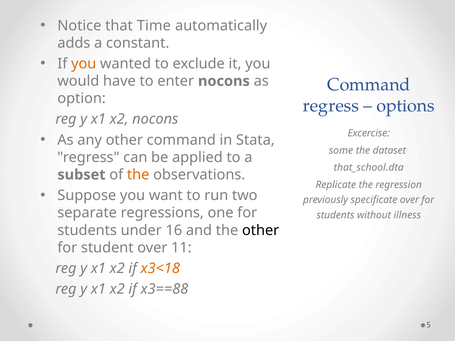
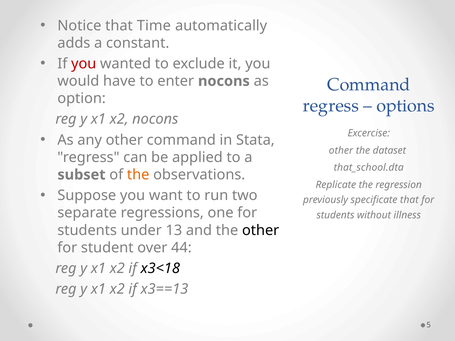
you colour: orange -> red (84, 64)
some: some -> other (341, 151)
specificate over: over -> that (409, 200)
16: 16 -> 13 (174, 230)
11: 11 -> 44 (181, 248)
x3<18 colour: orange -> black (160, 269)
x3==88: x3==88 -> x3==13 (164, 289)
